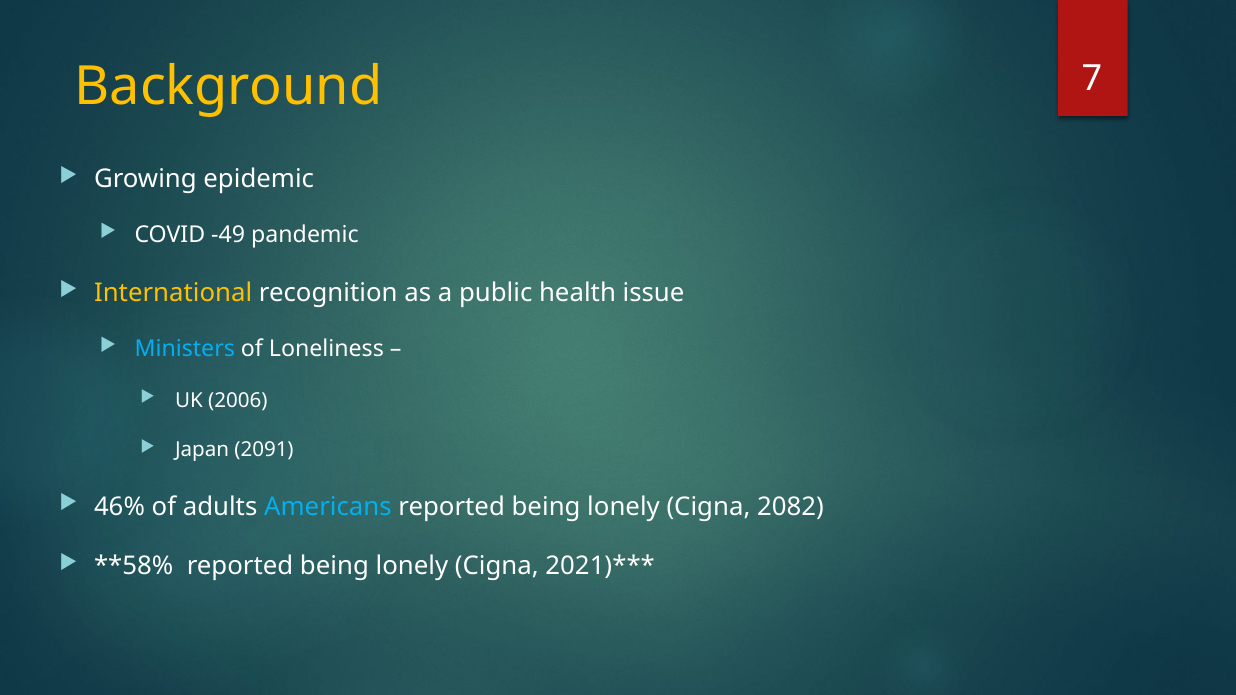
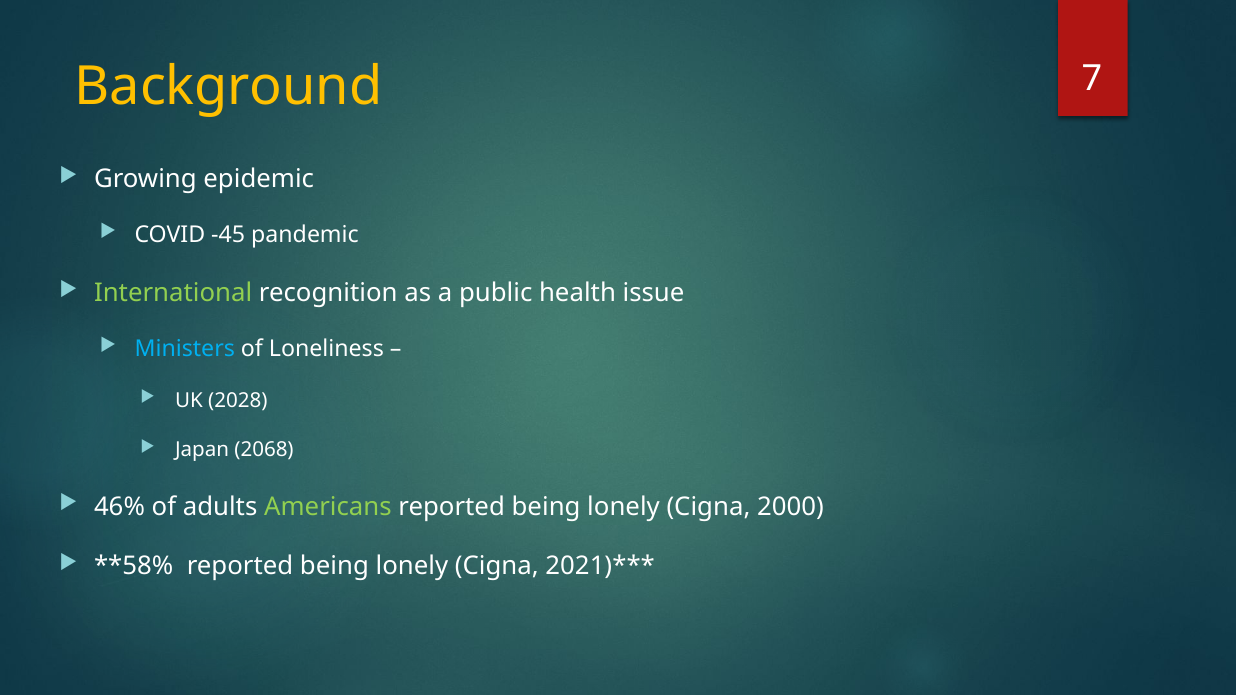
-49: -49 -> -45 (228, 235)
International colour: yellow -> light green (173, 293)
2006: 2006 -> 2028 (238, 400)
2091: 2091 -> 2068 (264, 450)
Americans colour: light blue -> light green (328, 507)
2082: 2082 -> 2000 (791, 507)
